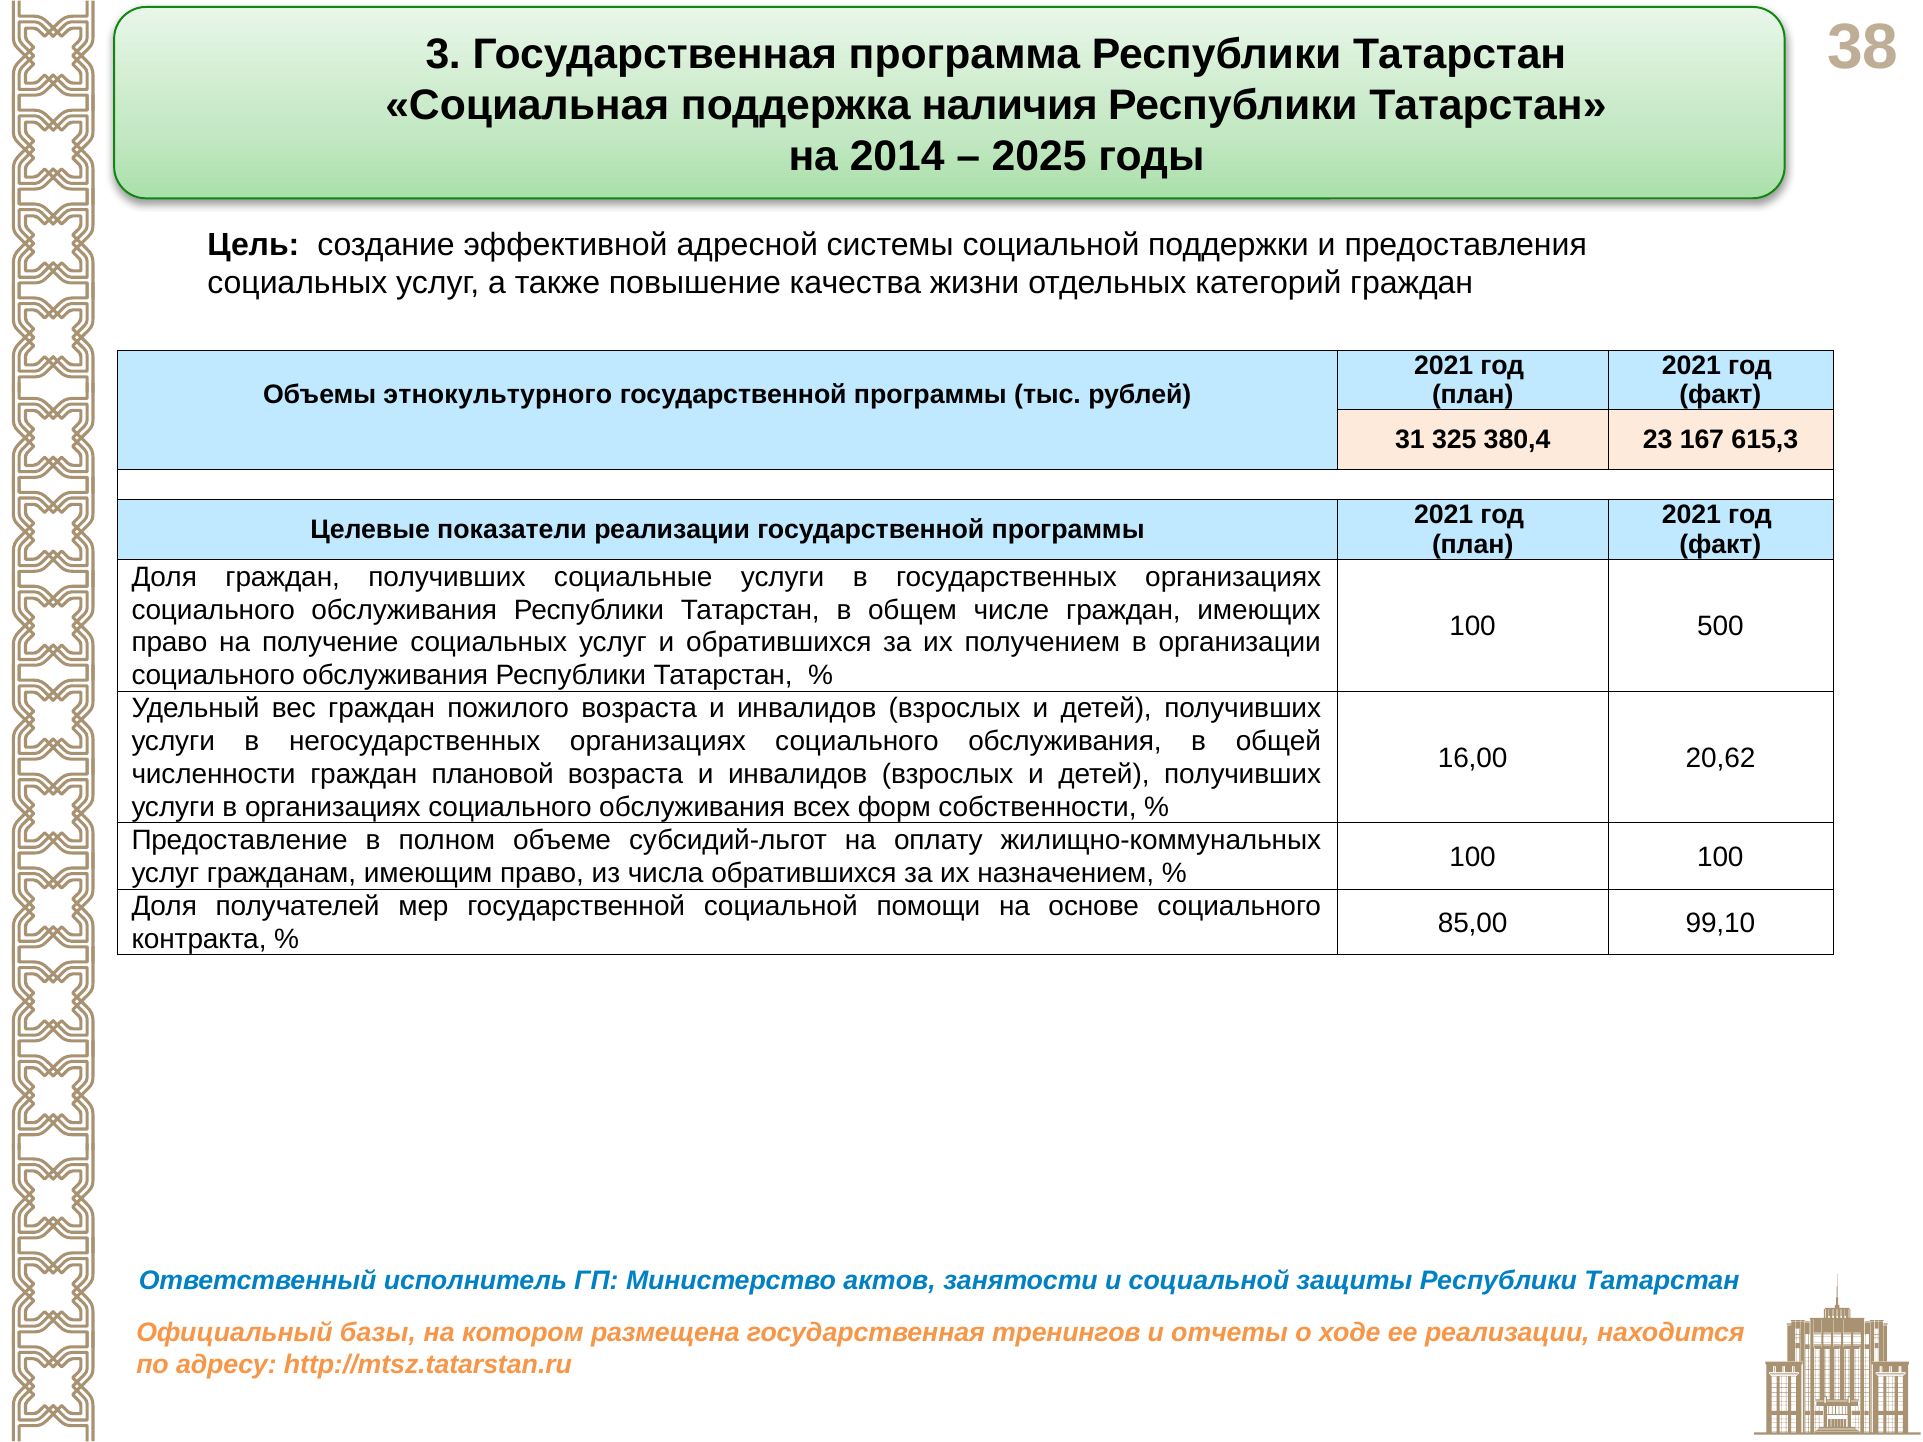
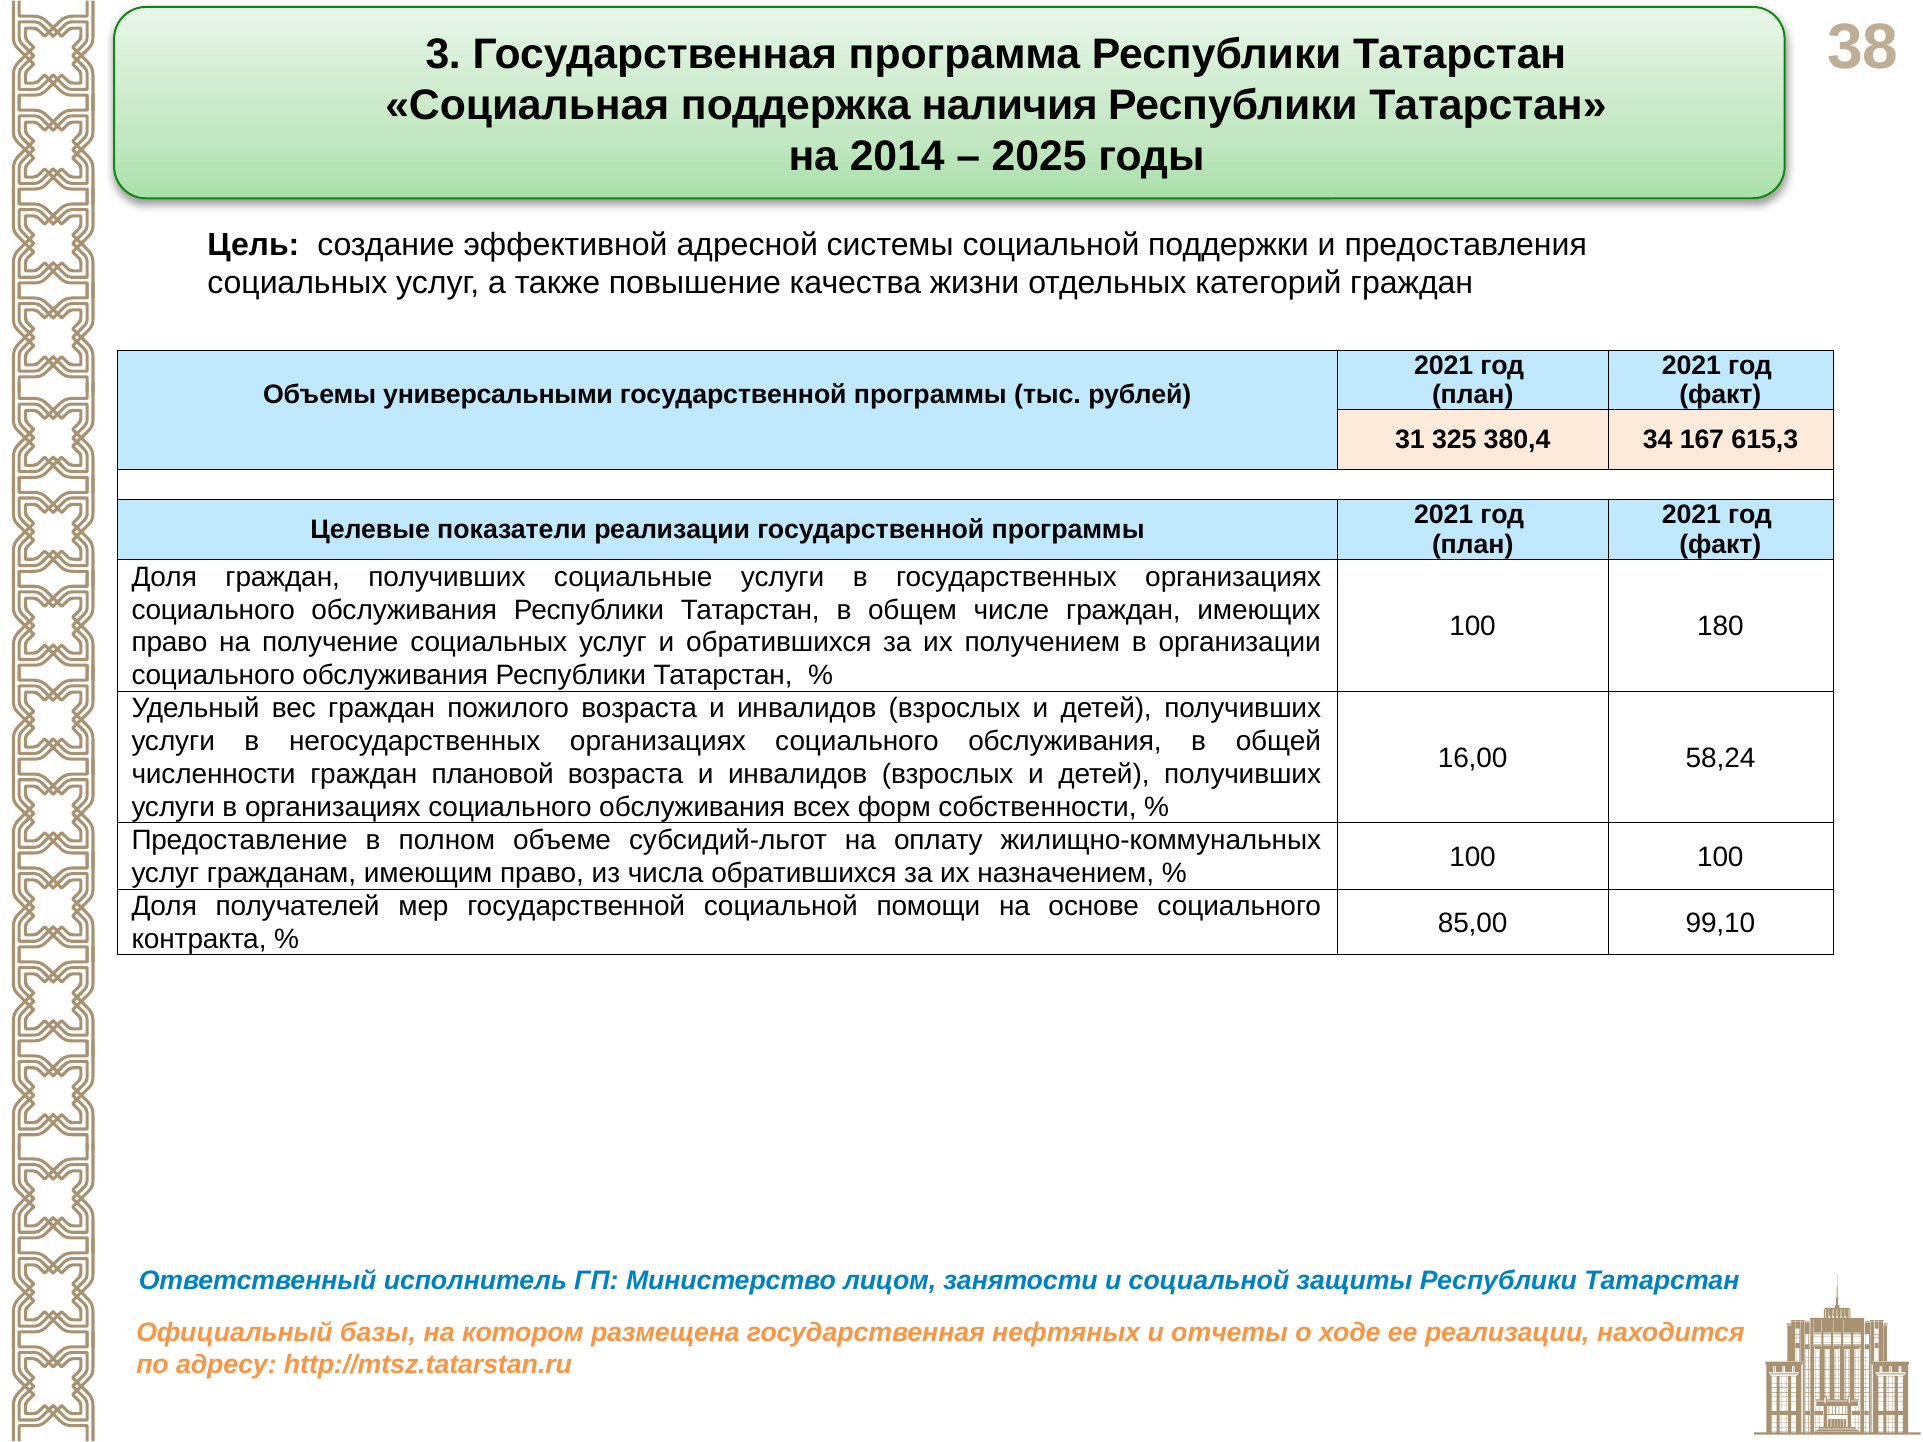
этнокультурного: этнокультурного -> универсальными (498, 395)
23: 23 -> 34 (1658, 440)
500: 500 -> 180 (1720, 626)
20,62: 20,62 -> 58,24 (1721, 758)
актов: актов -> лицом (890, 1281)
тренингов: тренингов -> нефтяных (1066, 1333)
